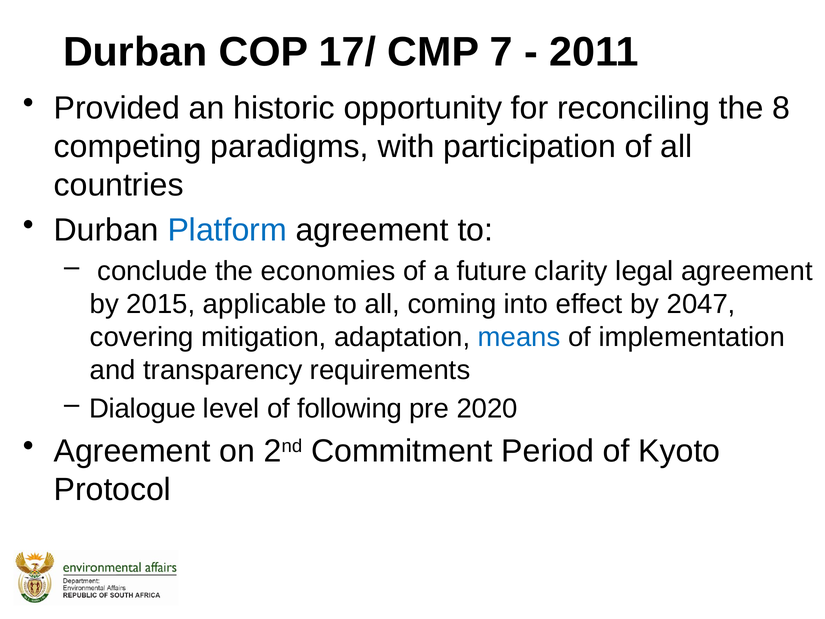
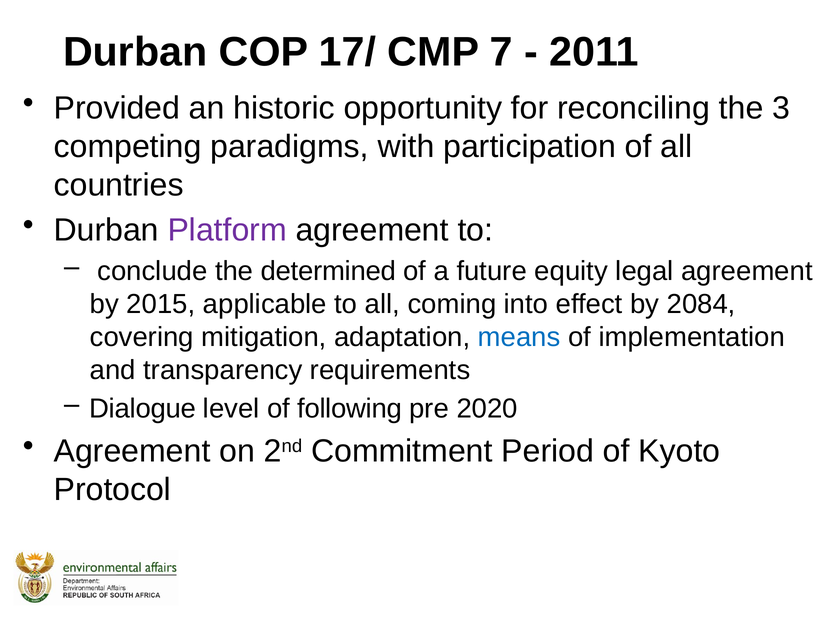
8: 8 -> 3 (781, 108)
Platform colour: blue -> purple (227, 230)
economies: economies -> determined (328, 271)
clarity: clarity -> equity (571, 271)
2047: 2047 -> 2084 (701, 304)
